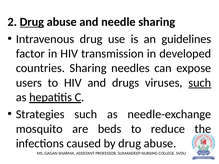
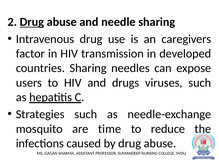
guidelines: guidelines -> caregivers (186, 39)
such underline: present -> none (200, 83)
beds: beds -> time (110, 129)
